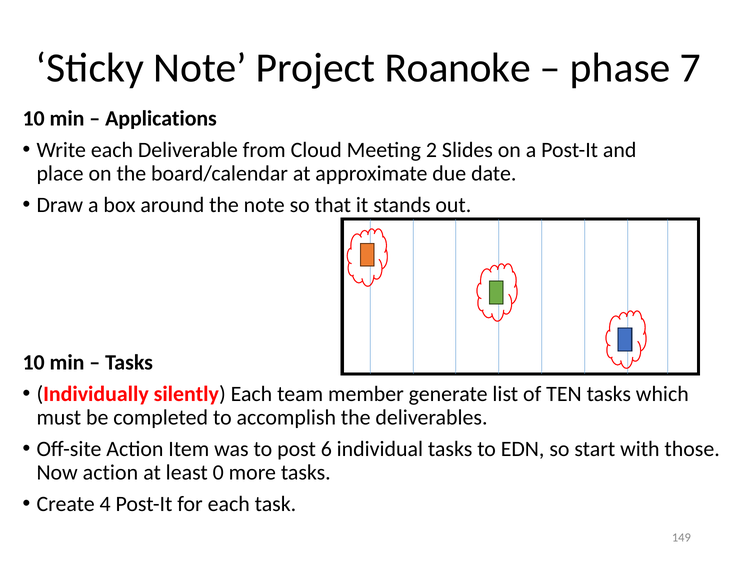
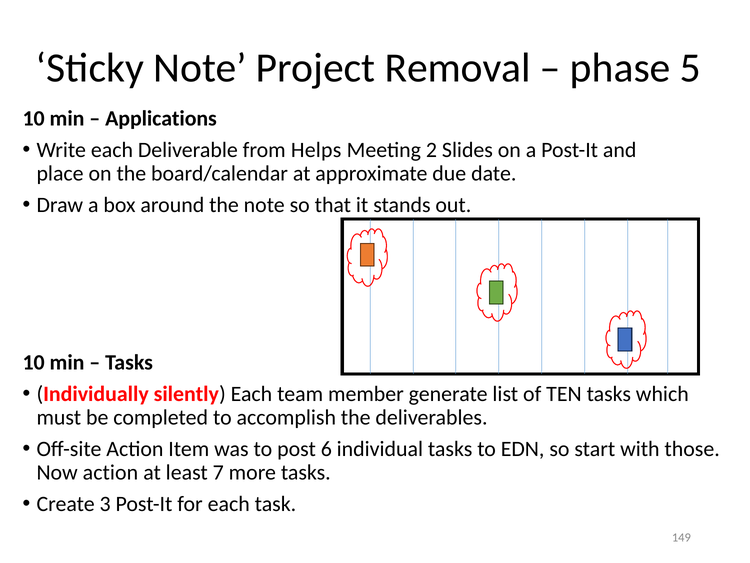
Roanoke: Roanoke -> Removal (458, 68)
7: 7 -> 5 (690, 68)
Cloud: Cloud -> Helps (316, 150)
0: 0 -> 7 (218, 472)
4: 4 -> 3 (105, 504)
